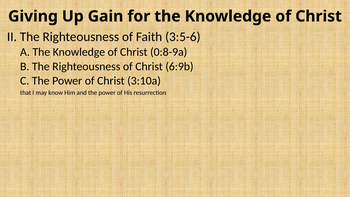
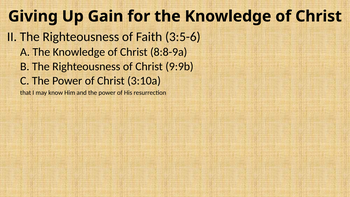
0:8-9a: 0:8-9a -> 8:8-9a (169, 52)
6:9b: 6:9b -> 9:9b (179, 66)
